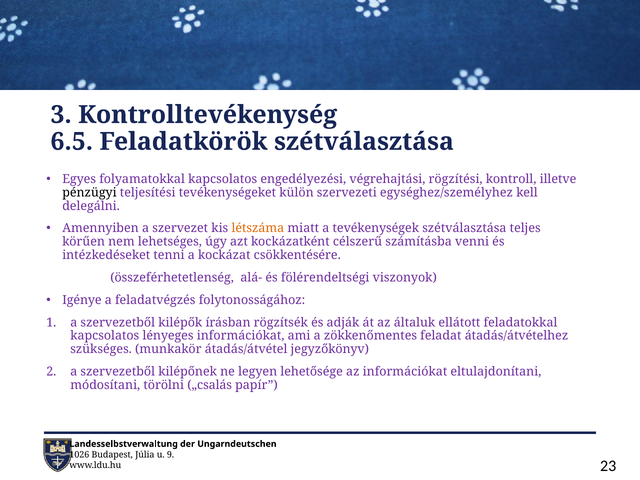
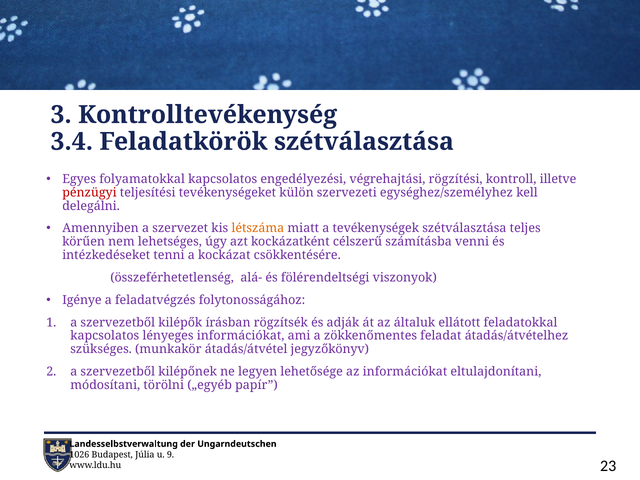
6.5: 6.5 -> 3.4 (72, 142)
pénzügyi colour: black -> red (89, 192)
„csalás: „csalás -> „egyéb (210, 385)
